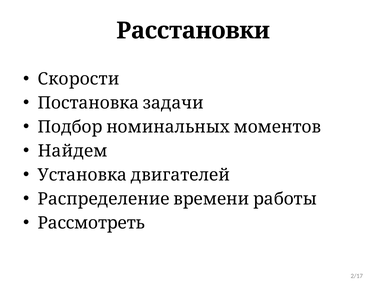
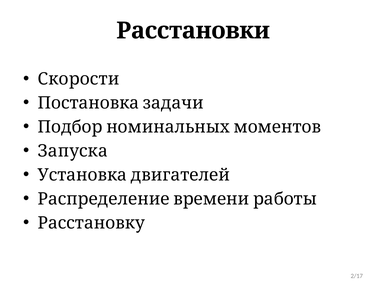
Найдем: Найдем -> Запуска (73, 151)
Рассмотреть: Рассмотреть -> Расстановку (91, 223)
